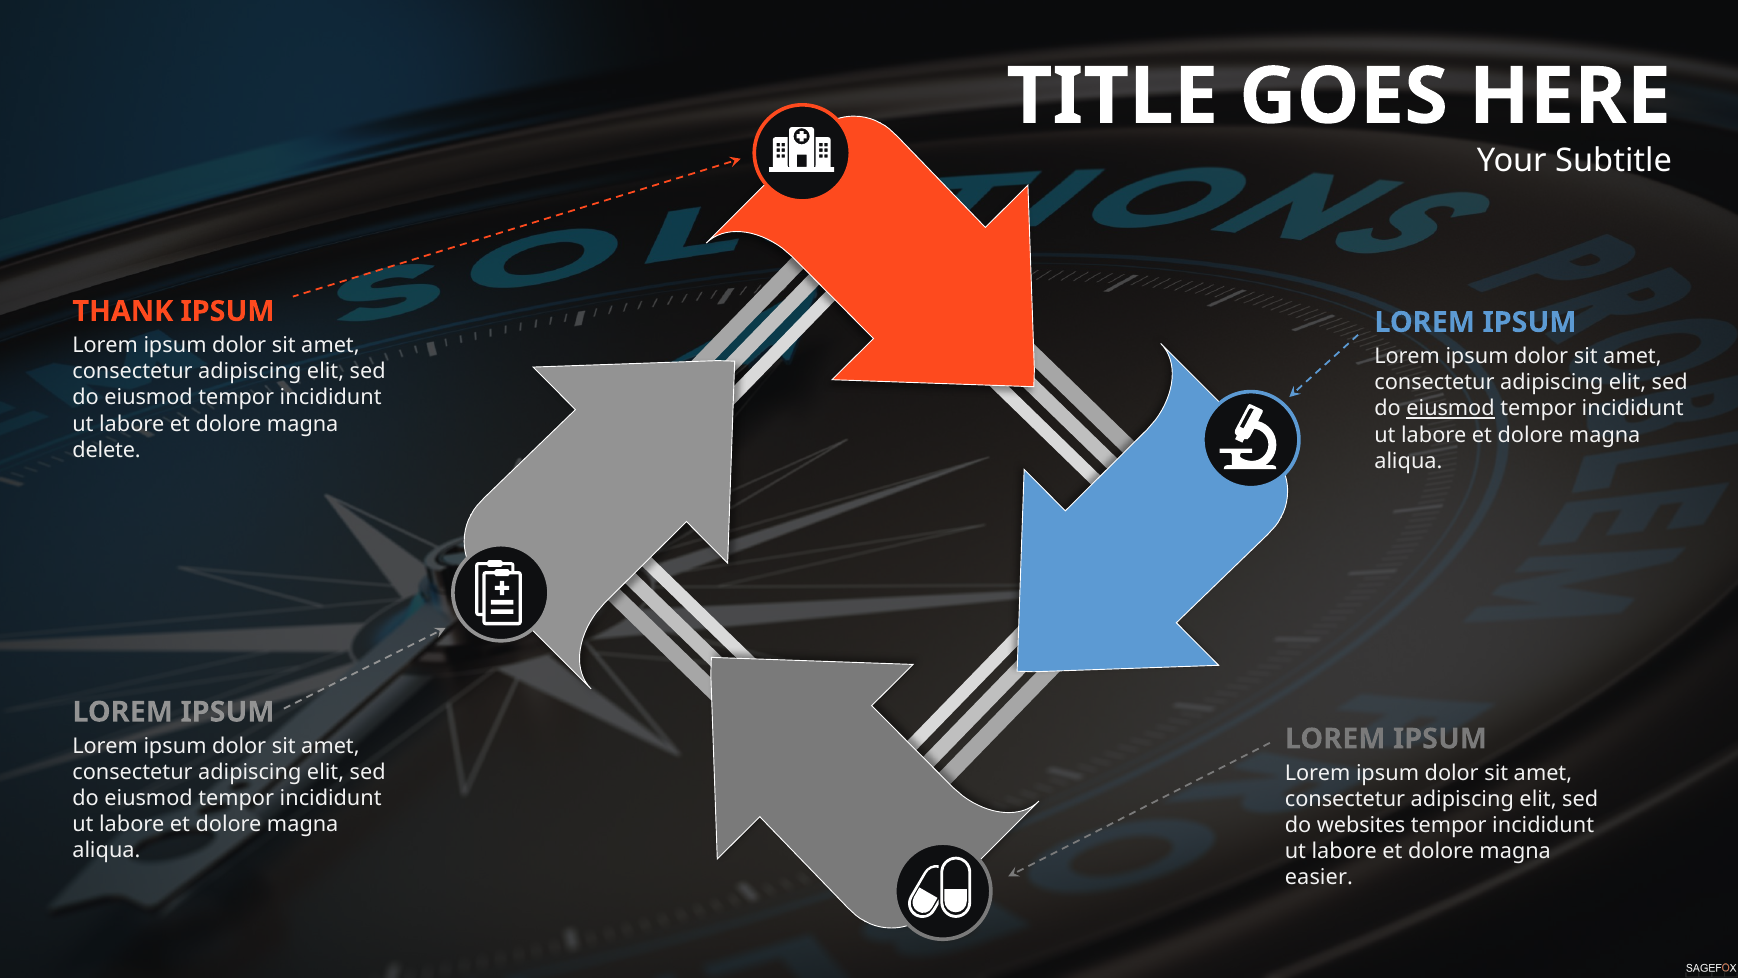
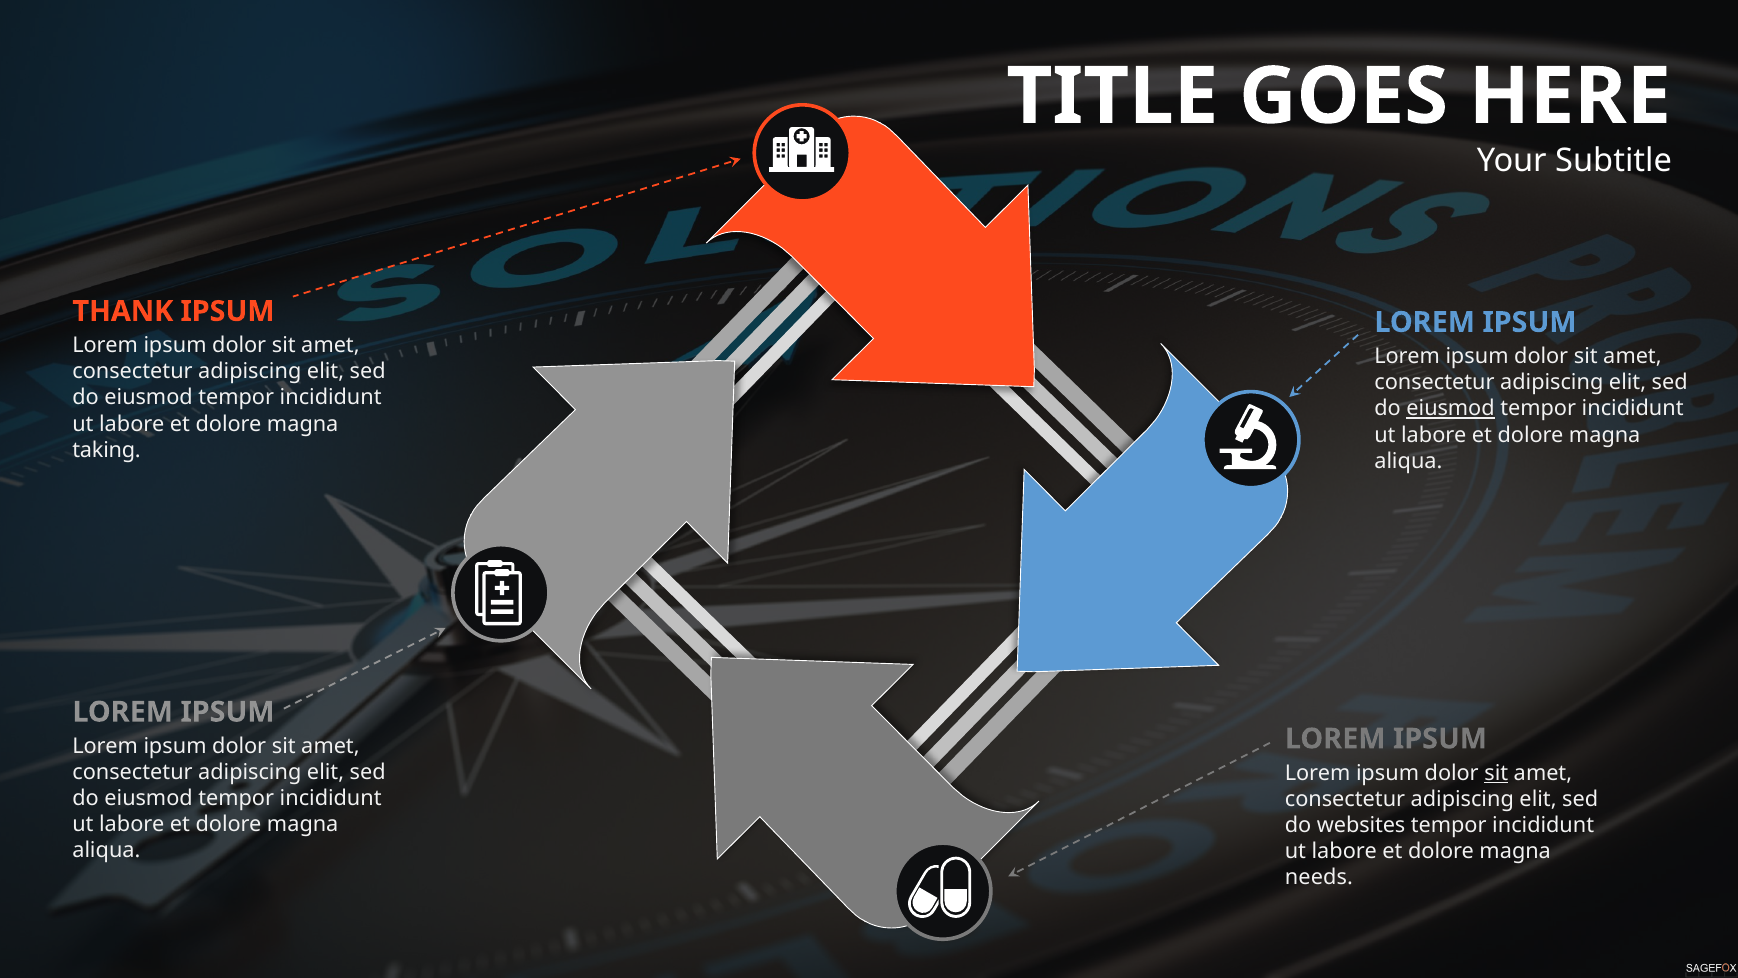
delete: delete -> taking (107, 450)
sit underline: none -> present (1496, 773)
easier: easier -> needs (1319, 877)
